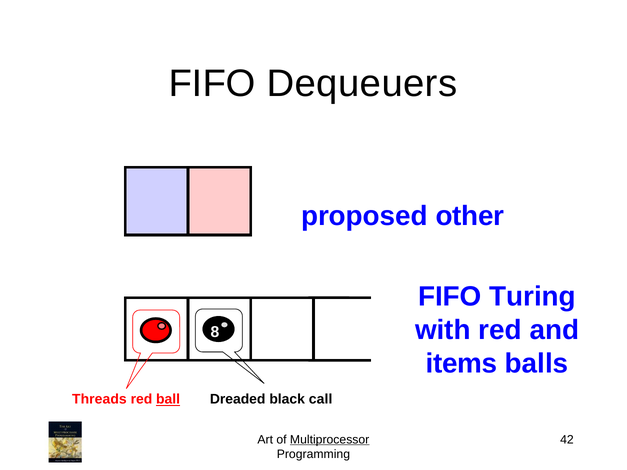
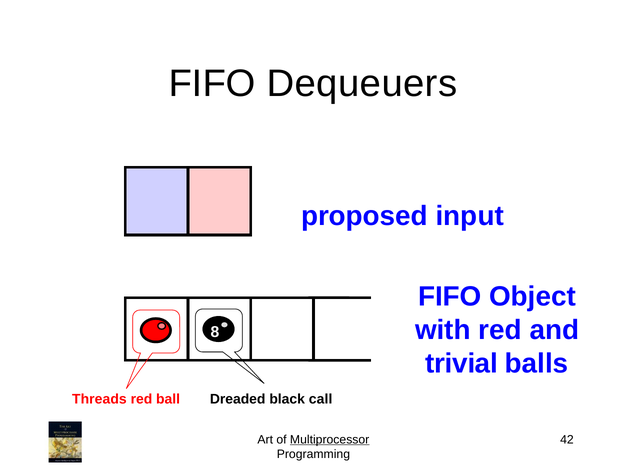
other: other -> input (470, 216)
Turing: Turing -> Object (533, 297)
items: items -> trivial (462, 364)
ball underline: present -> none (168, 400)
